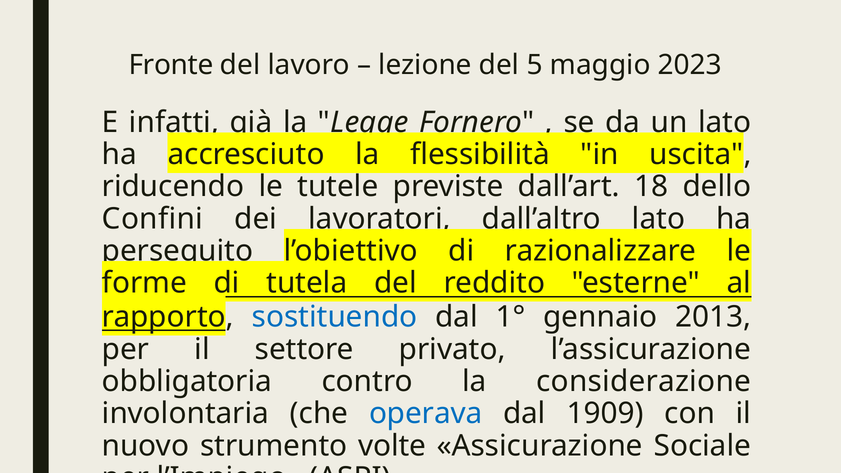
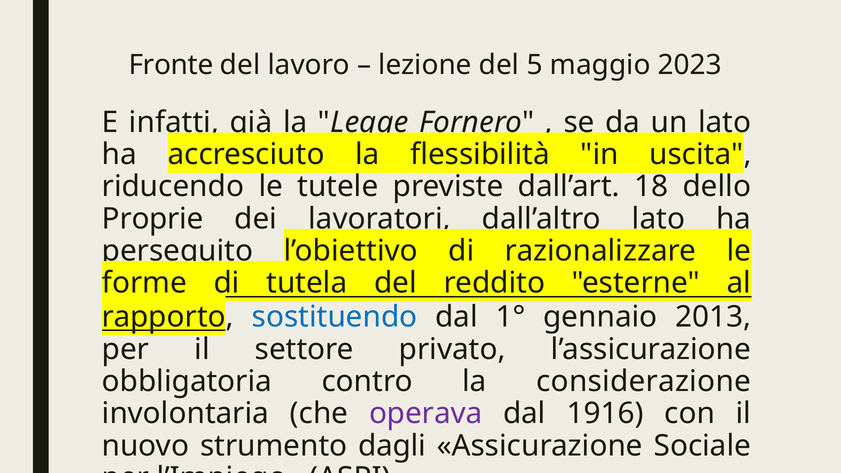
Confini: Confini -> Proprie (153, 219)
operava colour: blue -> purple (426, 414)
1909: 1909 -> 1916 (605, 414)
volte: volte -> dagli (392, 446)
